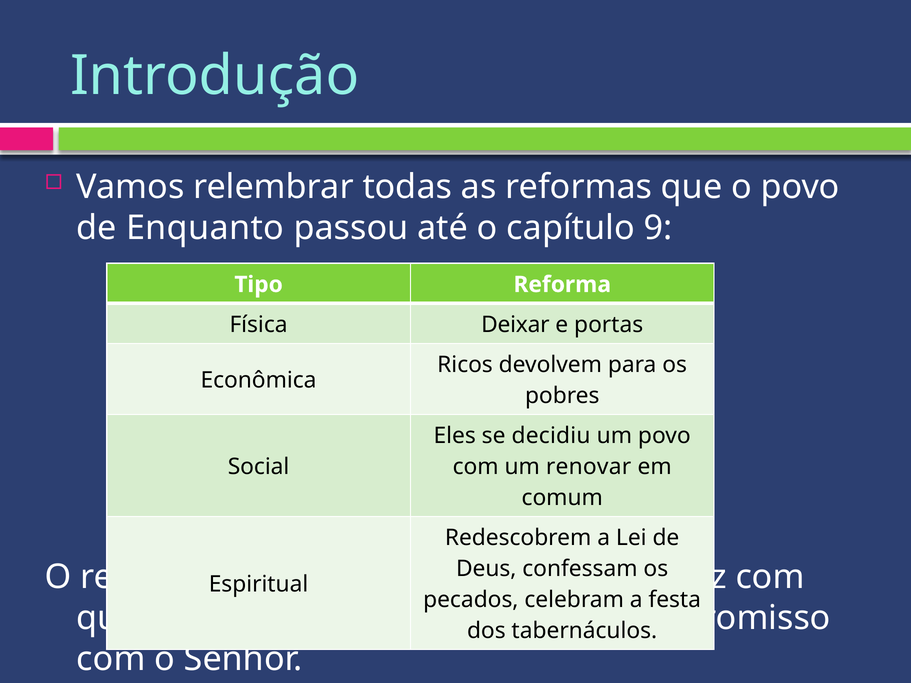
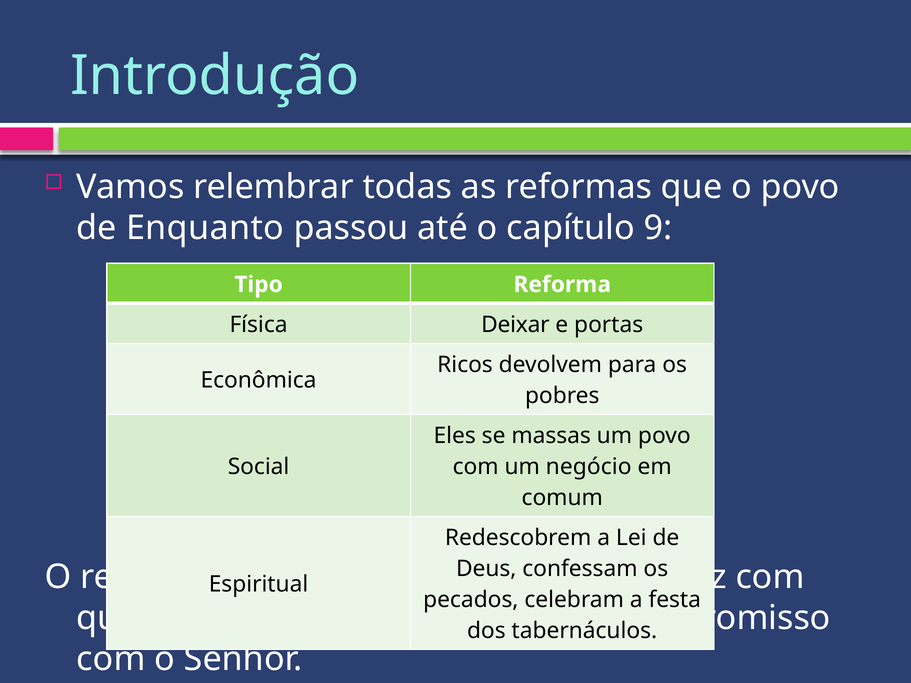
decidiu: decidiu -> massas (551, 436)
renovar: renovar -> negócio (589, 467)
